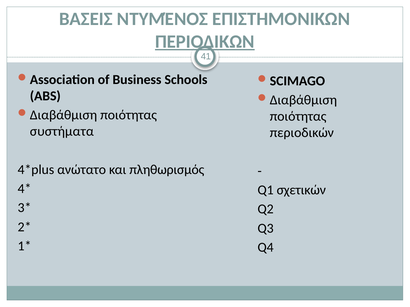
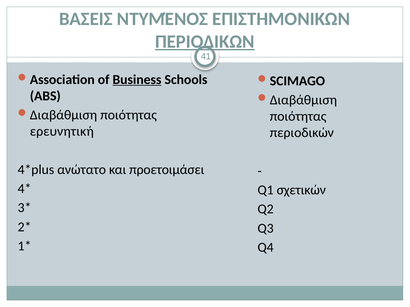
Business underline: none -> present (137, 80)
συστήματα: συστήματα -> ερευνητική (62, 132)
πληθωρισμός: πληθωρισμός -> προετοιμάσει (167, 170)
